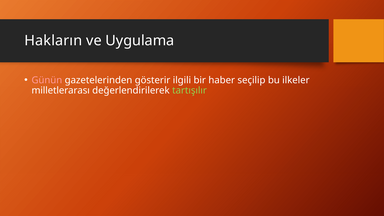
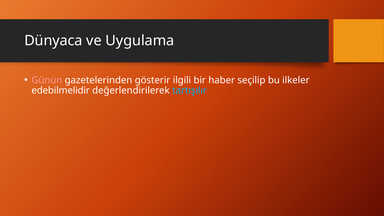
Hakların: Hakların -> Dünyaca (53, 41)
milletlerarası: milletlerarası -> edebilmelidir (61, 91)
tartışılır colour: light green -> light blue (189, 91)
